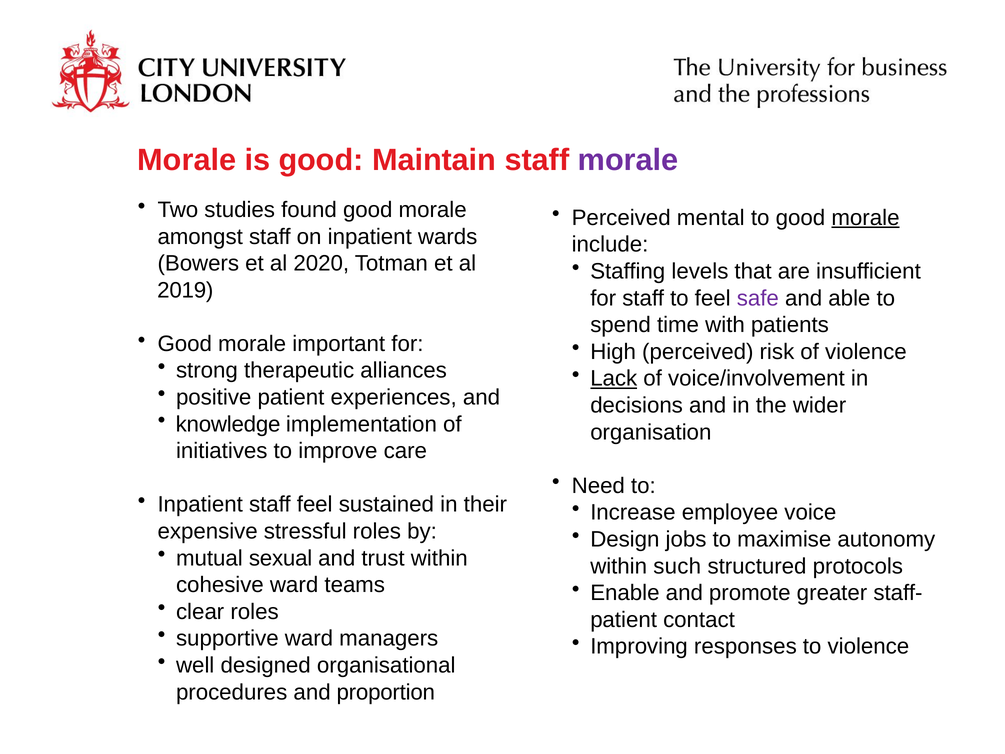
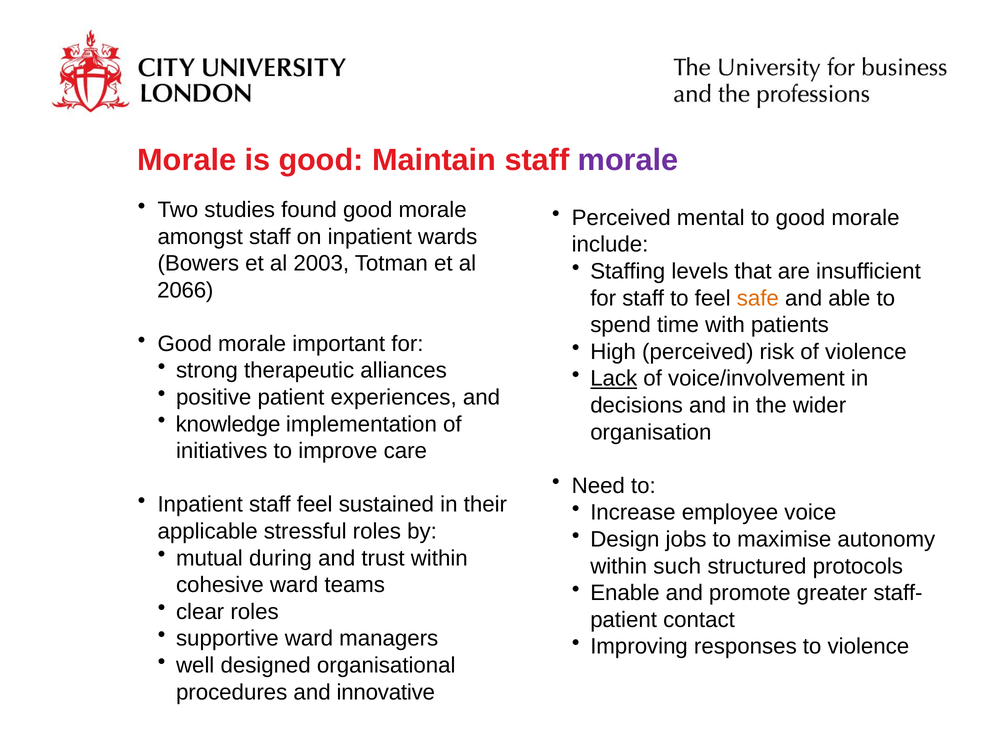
morale underline: present -> none (865, 218)
2020: 2020 -> 2003 (321, 263)
2019: 2019 -> 2066 (185, 290)
safe colour: purple -> orange (758, 298)
expensive: expensive -> applicable (208, 531)
sexual: sexual -> during (280, 558)
proportion: proportion -> innovative (386, 692)
